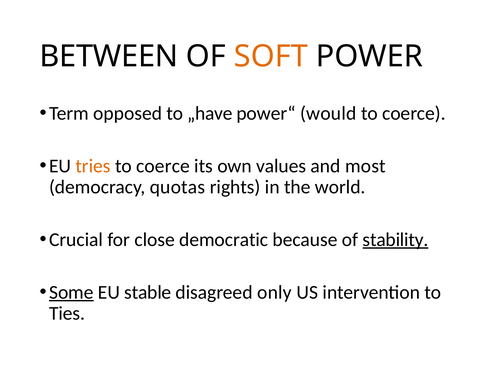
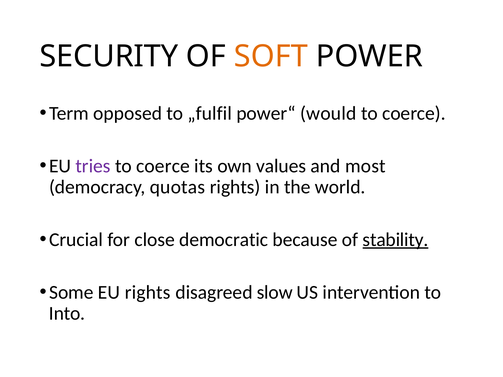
BETWEEN: BETWEEN -> SECURITY (109, 56)
„have: „have -> „fulfil (210, 113)
tries colour: orange -> purple (93, 166)
Some underline: present -> none (71, 292)
EU stable: stable -> rights (148, 292)
only: only -> slow (275, 292)
Ties: Ties -> Into (67, 314)
